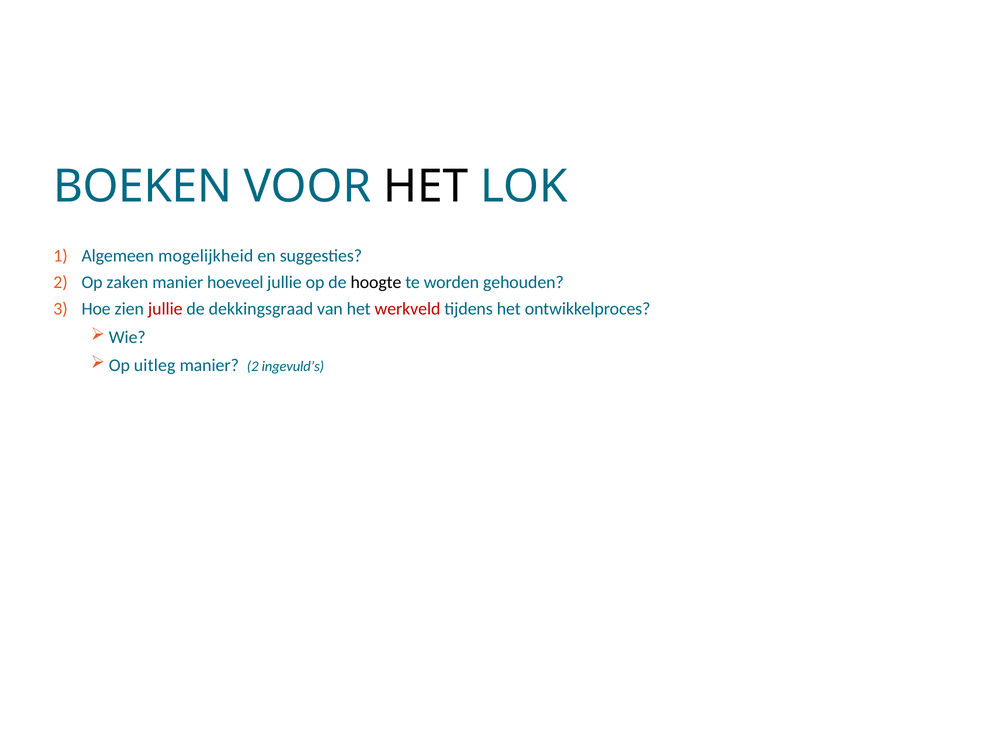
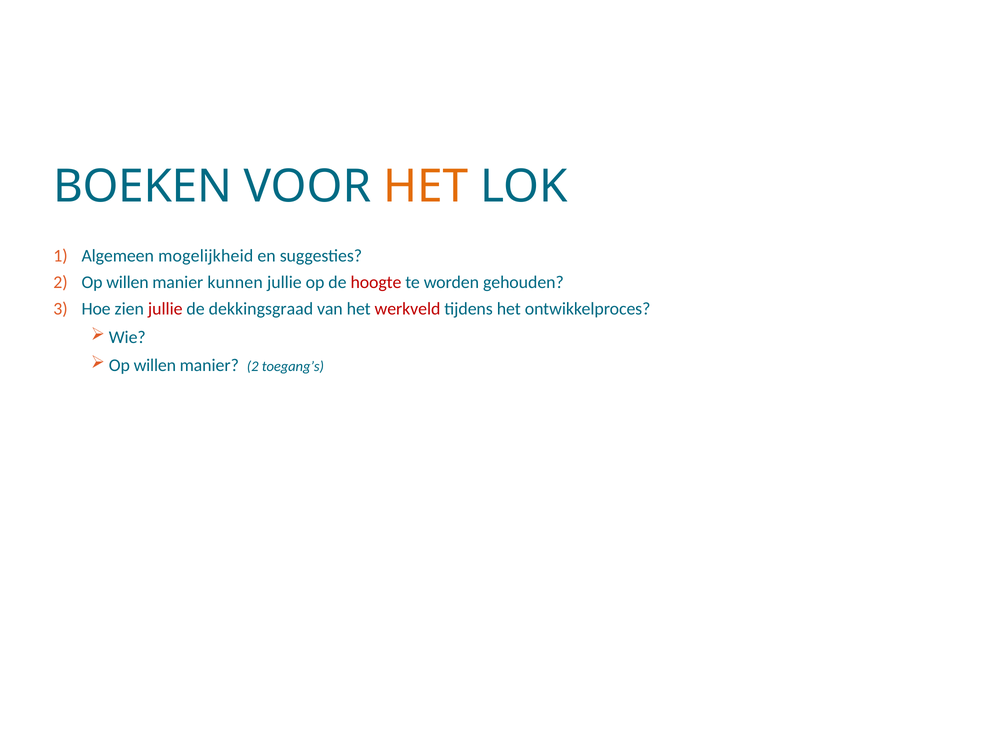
HET colour: black -> orange (426, 187)
2 Op zaken: zaken -> willen (127, 283)
hoeveel: hoeveel -> kunnen (235, 283)
hoogte colour: black -> red (376, 283)
uitleg: uitleg -> willen (155, 366)
ingevuld’s: ingevuld’s -> toegang’s (293, 367)
